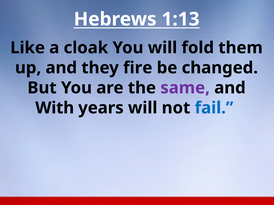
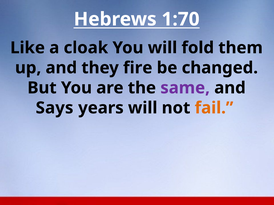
1:13: 1:13 -> 1:70 (181, 19)
With: With -> Says (55, 108)
fail colour: blue -> orange (214, 108)
